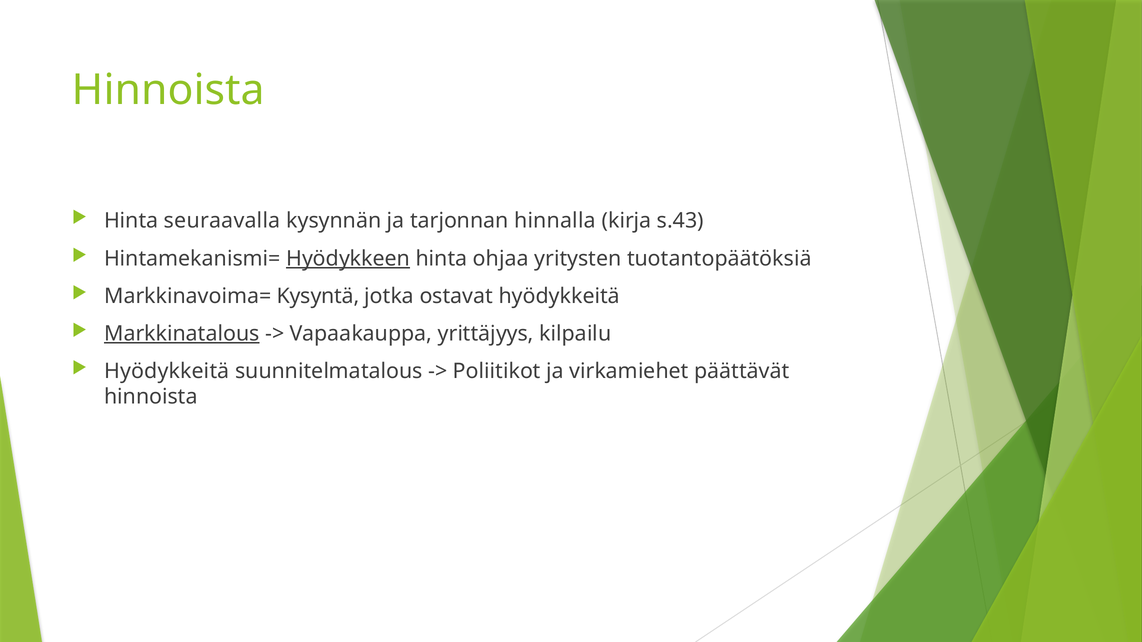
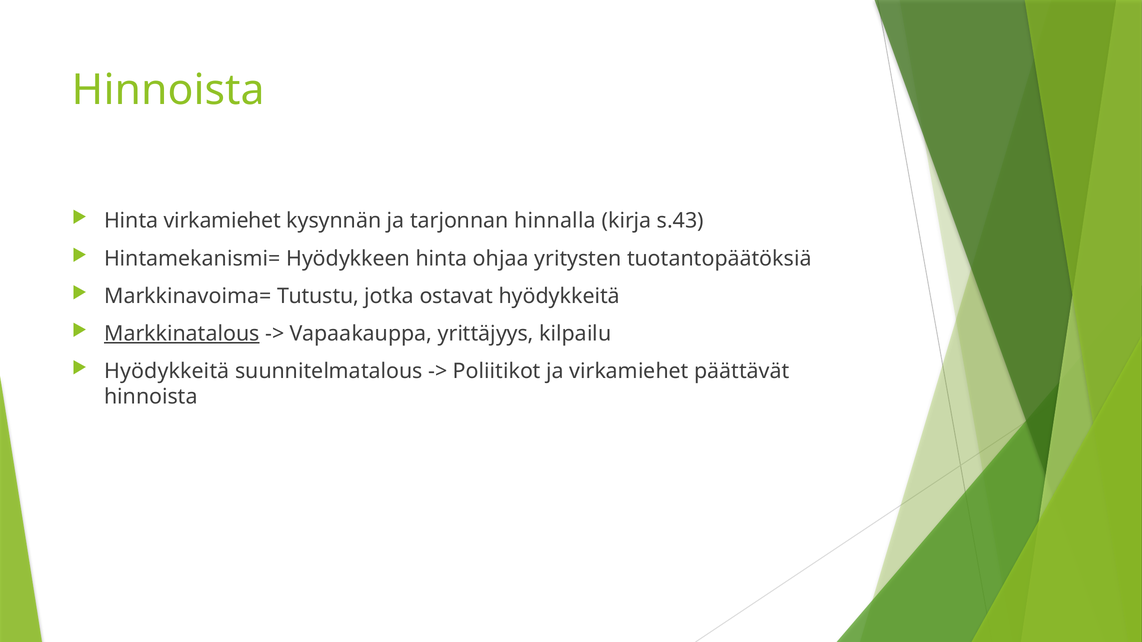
Hinta seuraavalla: seuraavalla -> virkamiehet (222, 221)
Hyödykkeen underline: present -> none (348, 259)
Kysyntä: Kysyntä -> Tutustu (318, 296)
